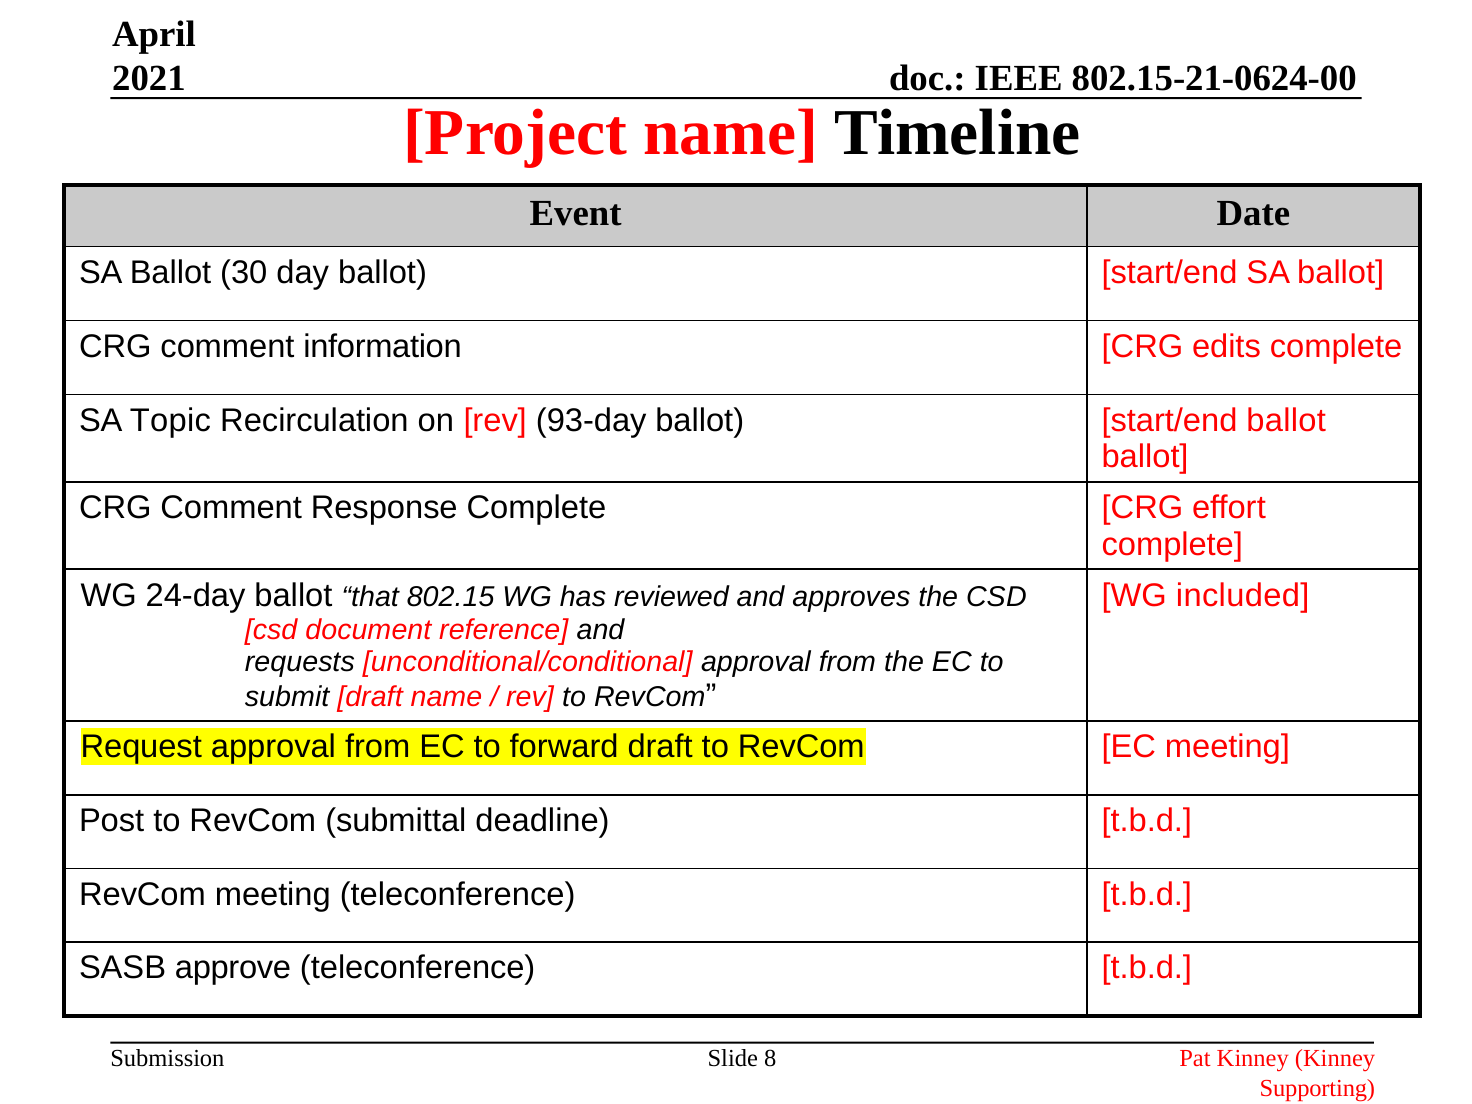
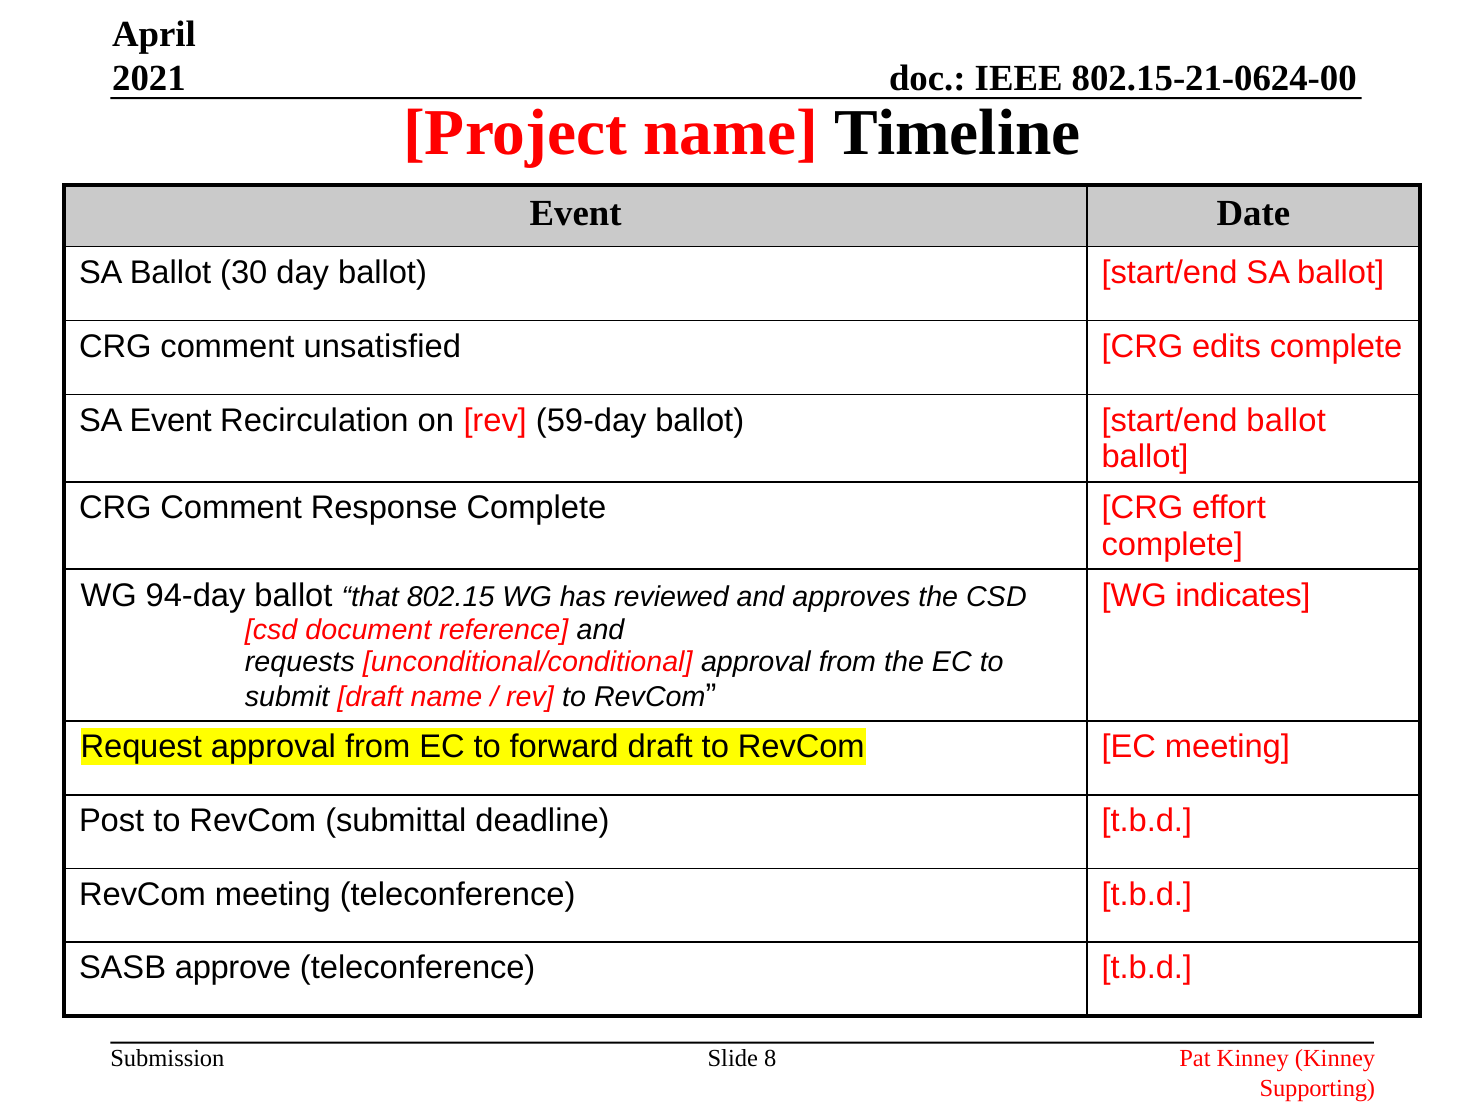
information: information -> unsatisfied (382, 346)
SA Topic: Topic -> Event (171, 420)
93-day: 93-day -> 59-day (591, 420)
24-day: 24-day -> 94-day (196, 595)
included: included -> indicates (1243, 595)
